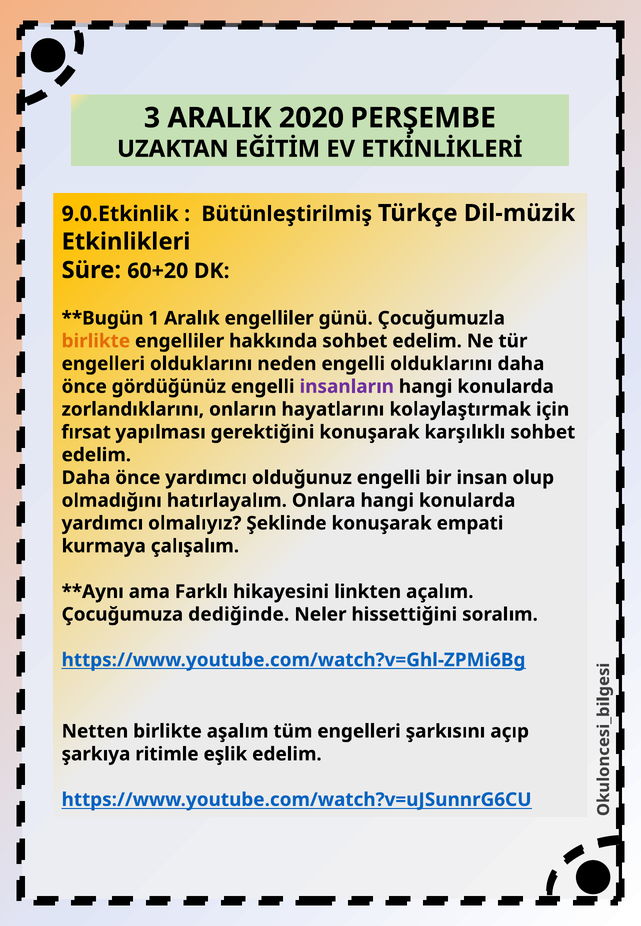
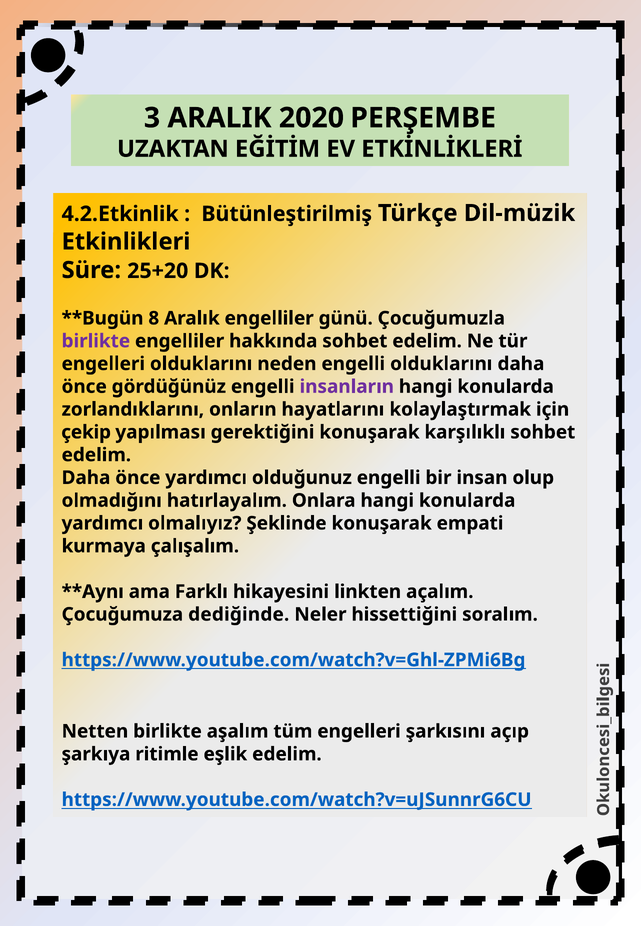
9.0.Etkinlik: 9.0.Etkinlik -> 4.2.Etkinlik (120, 214)
60+20: 60+20 -> 25+20 (158, 271)
1: 1 -> 8 (154, 318)
birlikte colour: orange -> purple (96, 341)
fırsat: fırsat -> çekip (86, 432)
